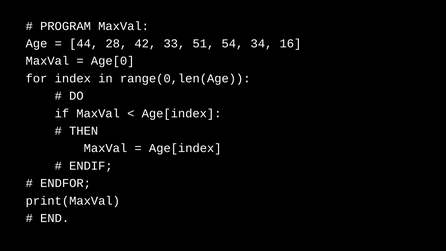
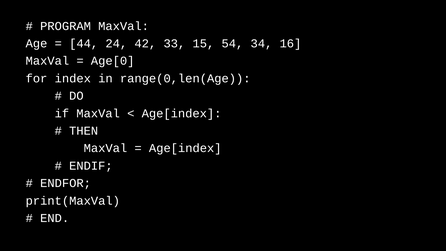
28: 28 -> 24 (116, 43)
51: 51 -> 15 (203, 43)
